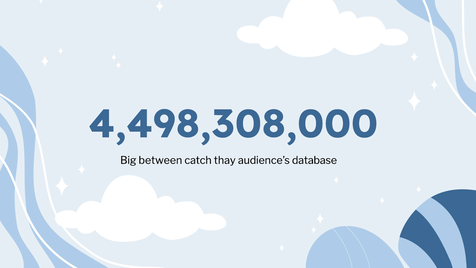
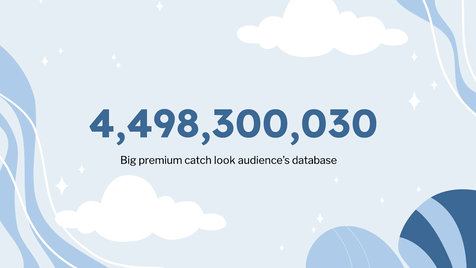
4,498,308,000: 4,498,308,000 -> 4,498,300,030 (233, 124)
between: between -> premium (160, 160)
thay: thay -> look (225, 160)
